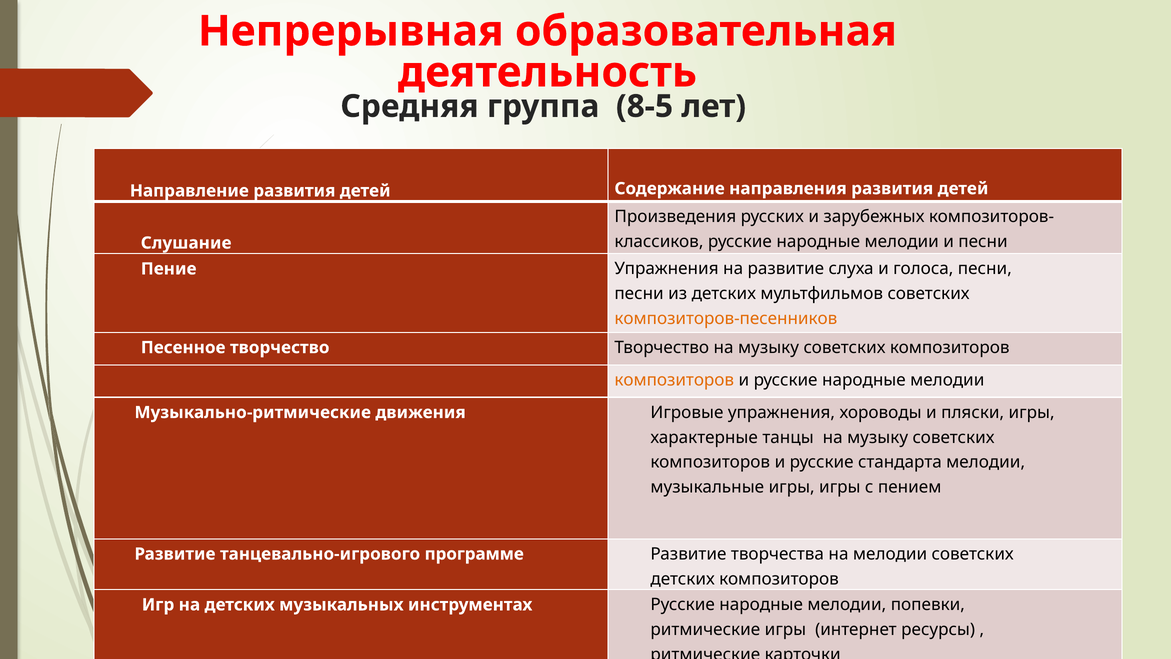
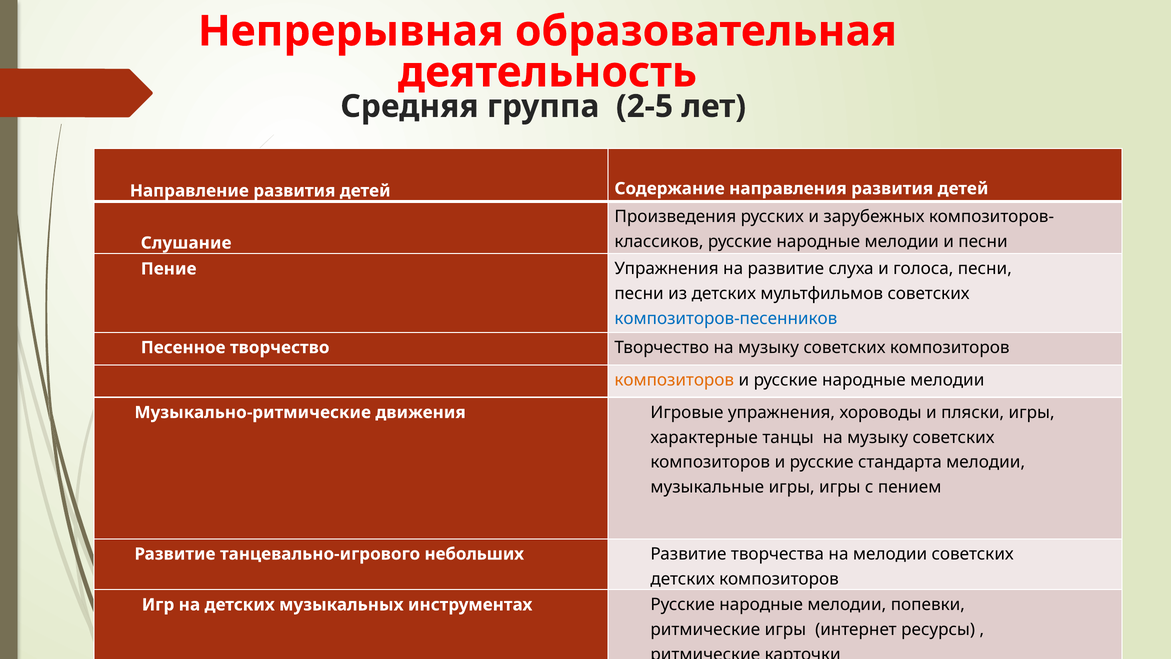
8-5: 8-5 -> 2-5 (644, 106)
композиторов-песенников colour: orange -> blue (726, 318)
программе: программе -> небольших (474, 554)
